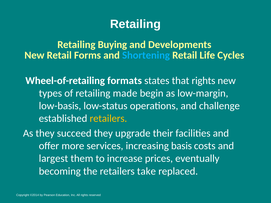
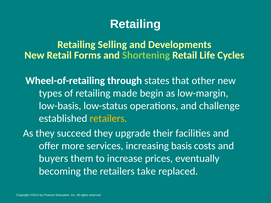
Buying: Buying -> Selling (112, 45)
Shortening colour: light blue -> light green (146, 55)
formats: formats -> through (125, 81)
that rights: rights -> other (203, 81)
largest: largest -> buyers (53, 159)
